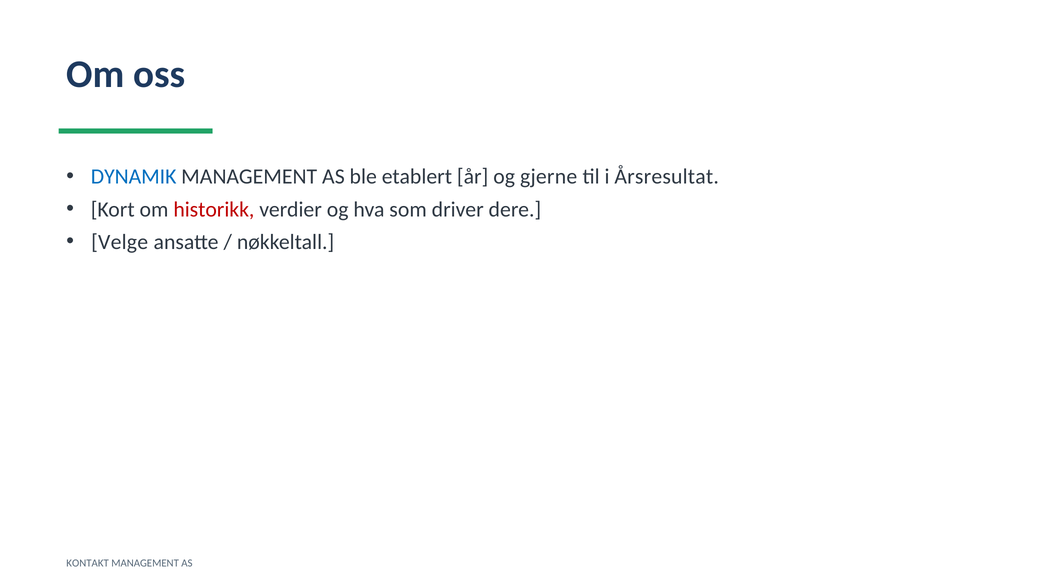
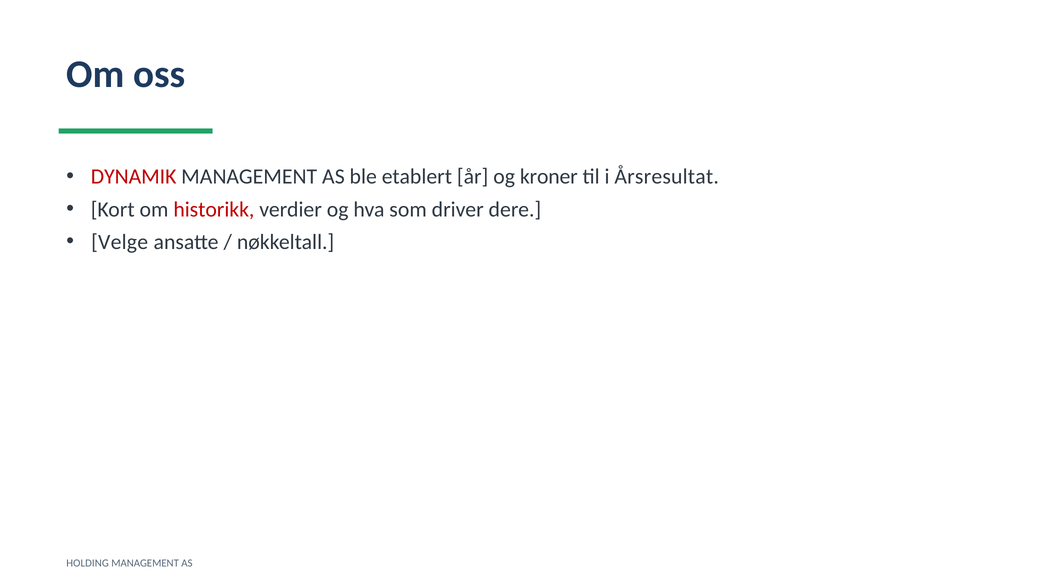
DYNAMIK colour: blue -> red (134, 177)
gjerne: gjerne -> kroner (549, 177)
KONTAKT: KONTAKT -> HOLDING (88, 563)
